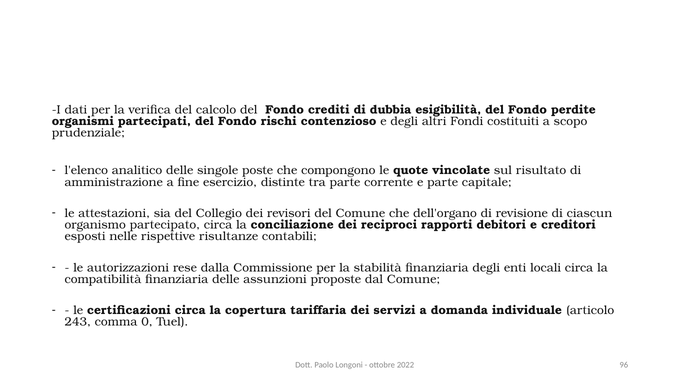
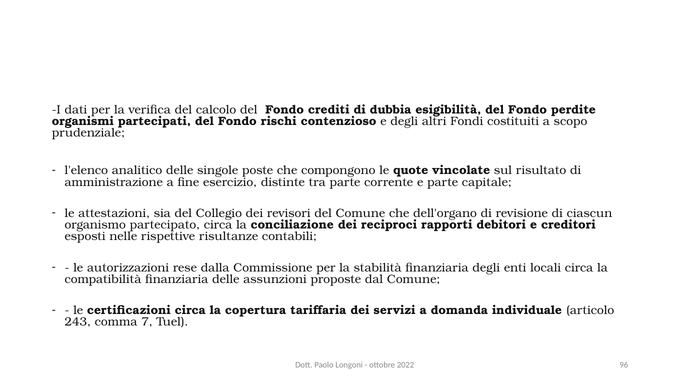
0: 0 -> 7 (147, 322)
